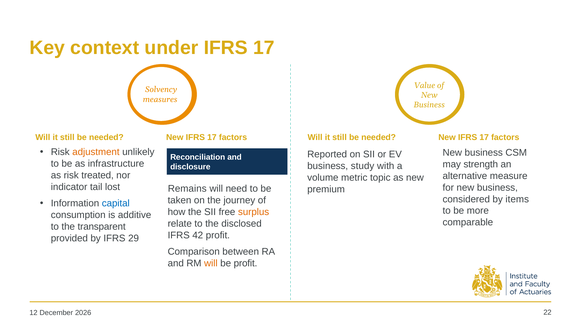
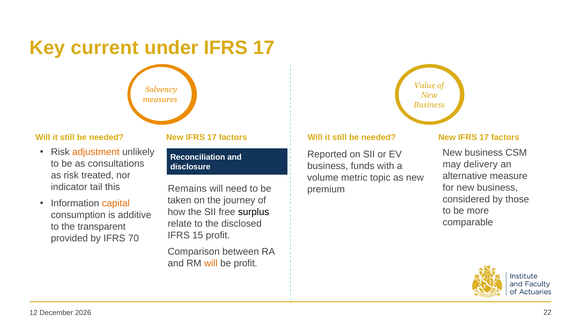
context: context -> current (105, 48)
infrastructure: infrastructure -> consultations (116, 164)
strength: strength -> delivery (481, 164)
study: study -> funds (363, 166)
lost: lost -> this (113, 187)
items: items -> those (517, 199)
capital colour: blue -> orange (116, 203)
surplus colour: orange -> black (254, 212)
42: 42 -> 15 (198, 235)
29: 29 -> 70 (134, 238)
